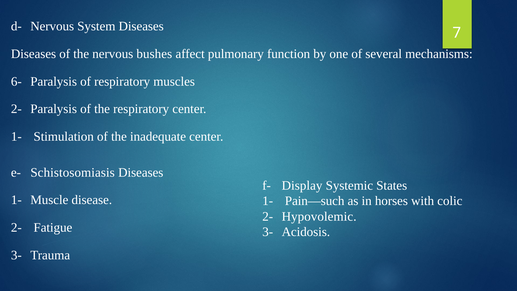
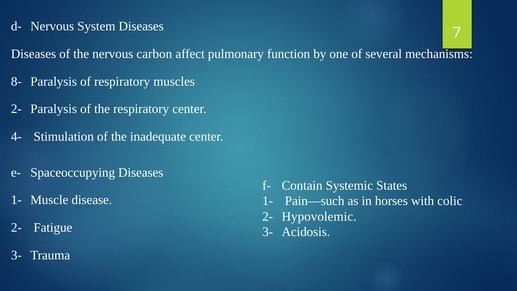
bushes: bushes -> carbon (154, 54)
6-: 6- -> 8- (16, 81)
1-: 1- -> 4- (16, 136)
Schistosomiasis: Schistosomiasis -> Spaceoccupying (73, 172)
Display: Display -> Contain (302, 185)
